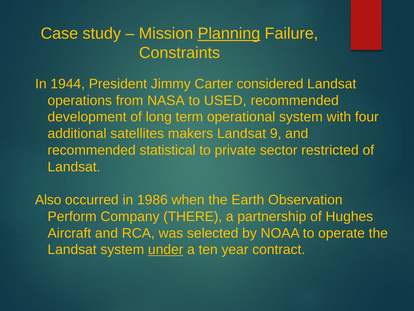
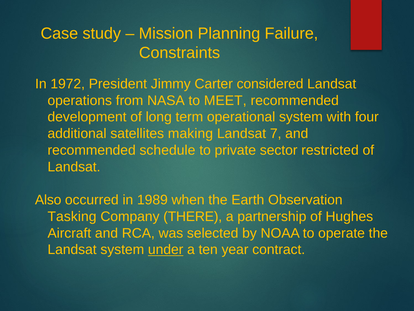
Planning underline: present -> none (229, 34)
1944: 1944 -> 1972 (68, 84)
USED: USED -> MEET (225, 100)
makers: makers -> making (190, 133)
9: 9 -> 7 (276, 133)
statistical: statistical -> schedule (167, 150)
1986: 1986 -> 1989 (152, 200)
Perform: Perform -> Tasking (72, 216)
